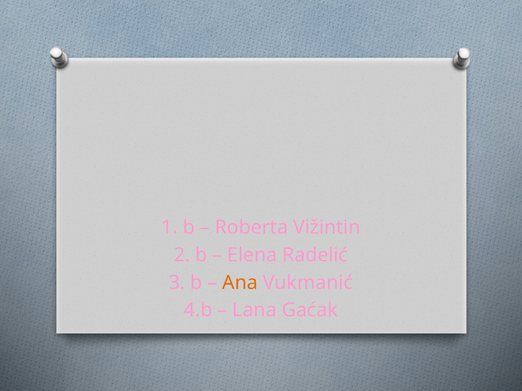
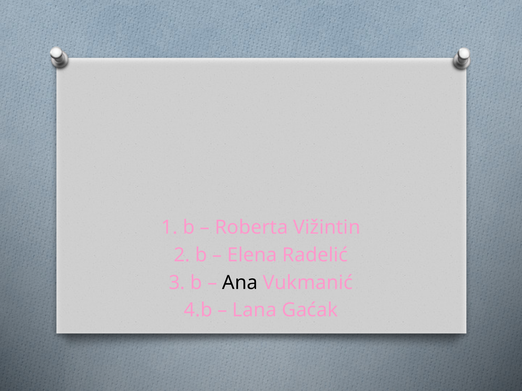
Ana colour: orange -> black (240, 283)
